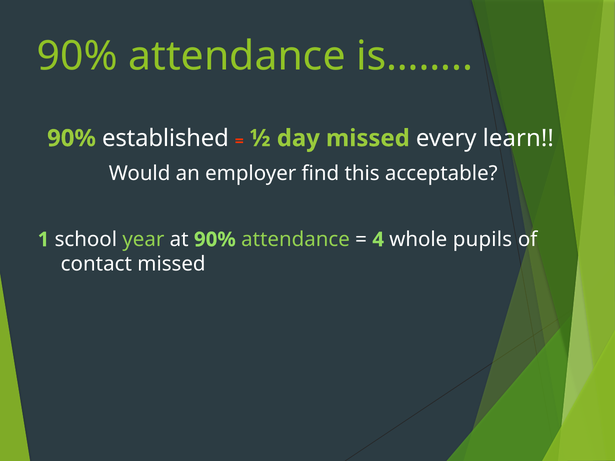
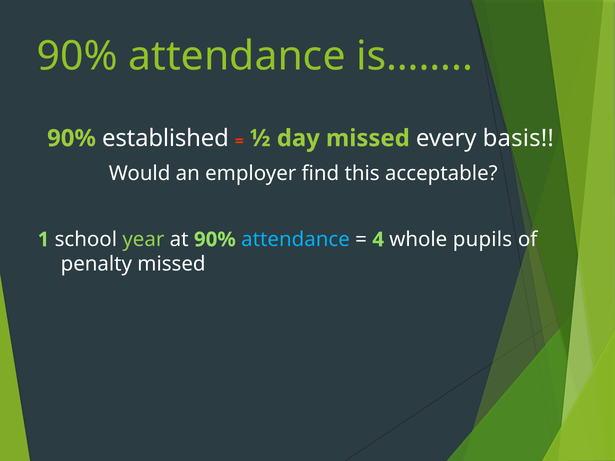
learn: learn -> basis (518, 138)
attendance colour: light green -> light blue (296, 240)
contact: contact -> penalty (96, 264)
